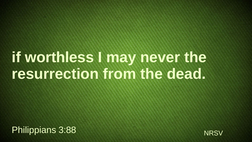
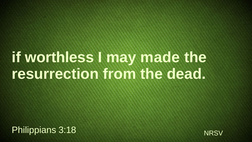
never: never -> made (160, 57)
3:88: 3:88 -> 3:18 (67, 130)
